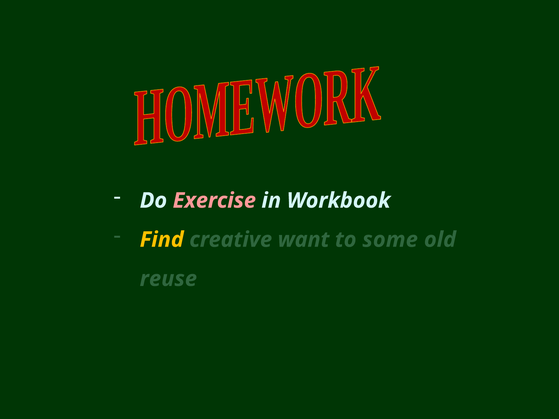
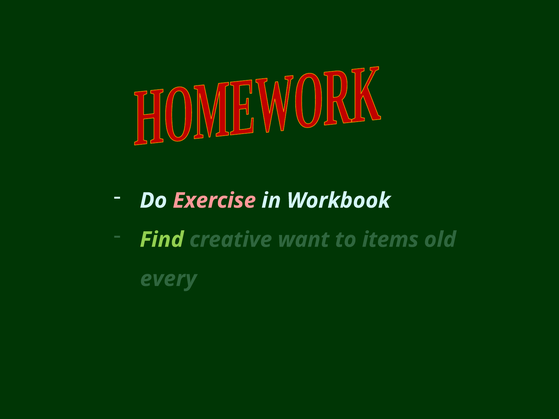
Find colour: yellow -> light green (162, 240)
some: some -> items (390, 240)
reuse: reuse -> every (168, 279)
